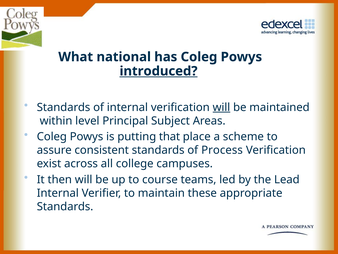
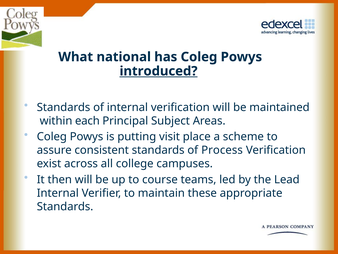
will underline: present -> none (221, 107)
level: level -> each (87, 121)
that: that -> visit (170, 136)
